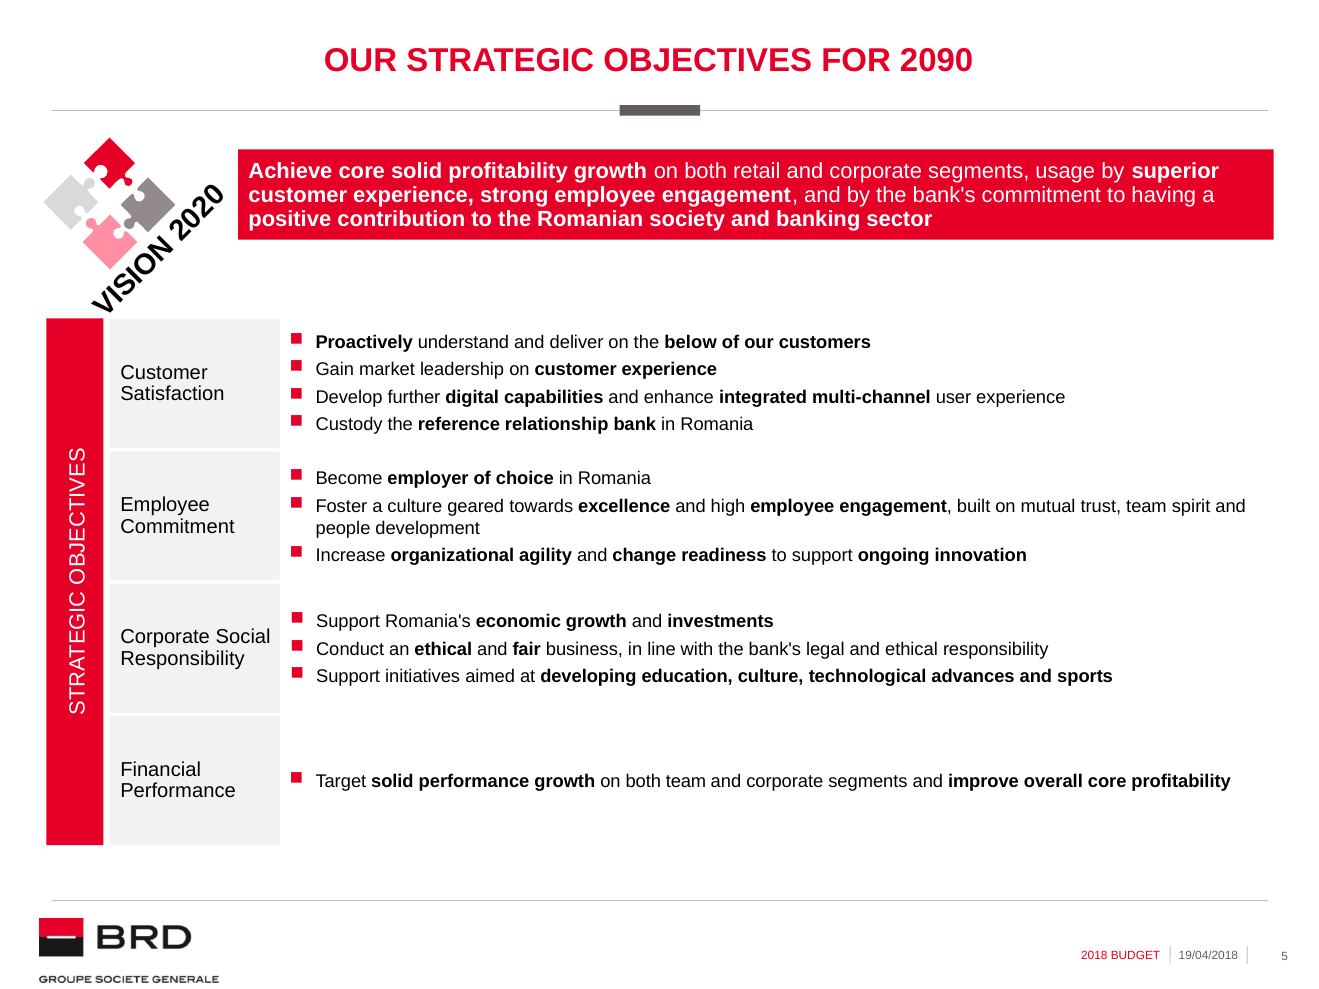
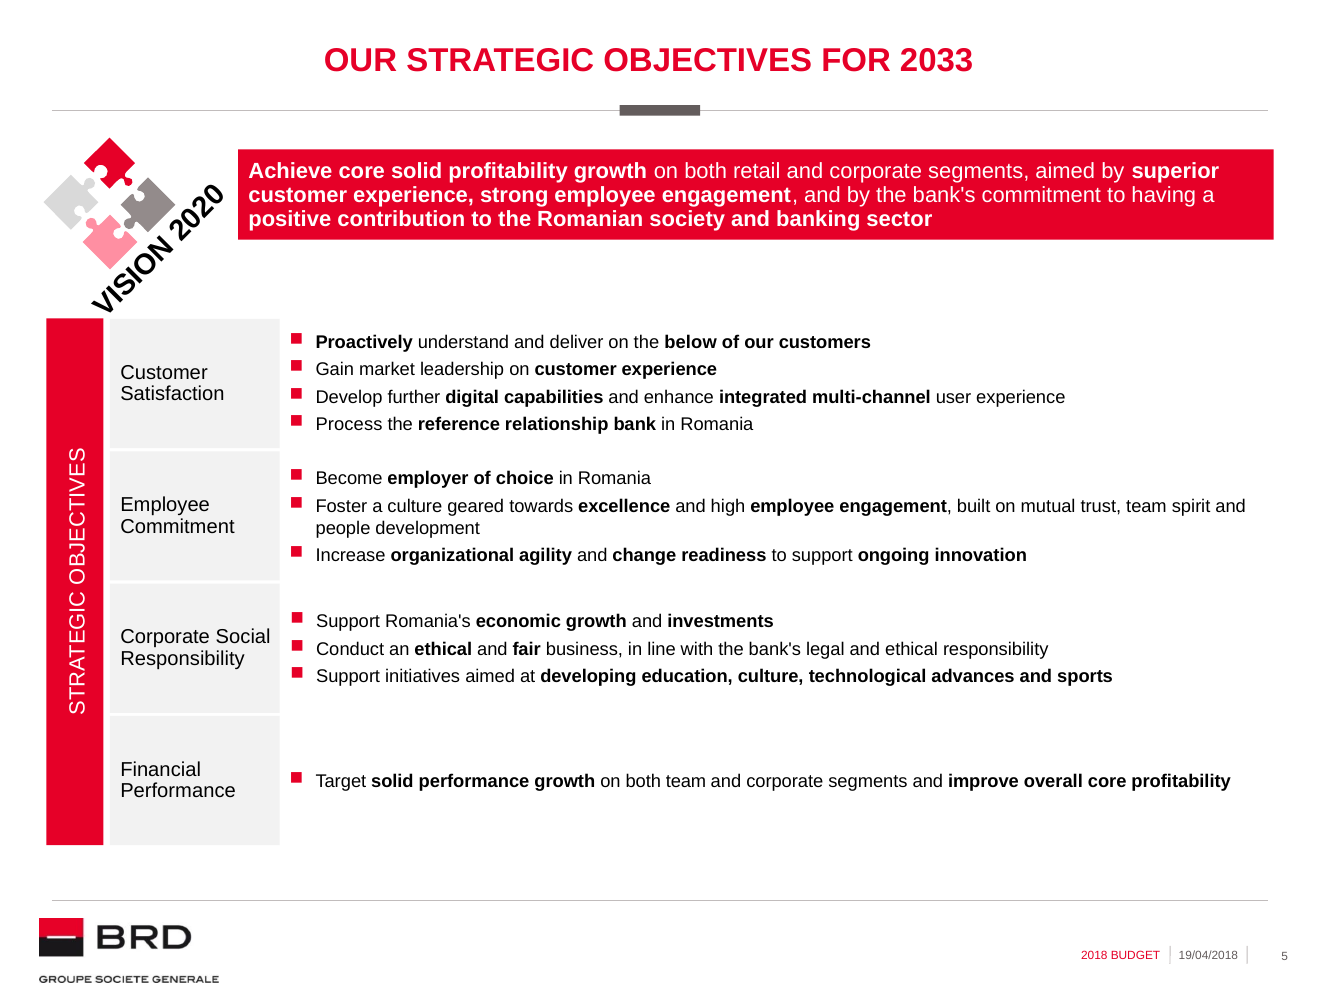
2090: 2090 -> 2033 (937, 61)
segments usage: usage -> aimed (1065, 172)
Custody: Custody -> Process (349, 425)
